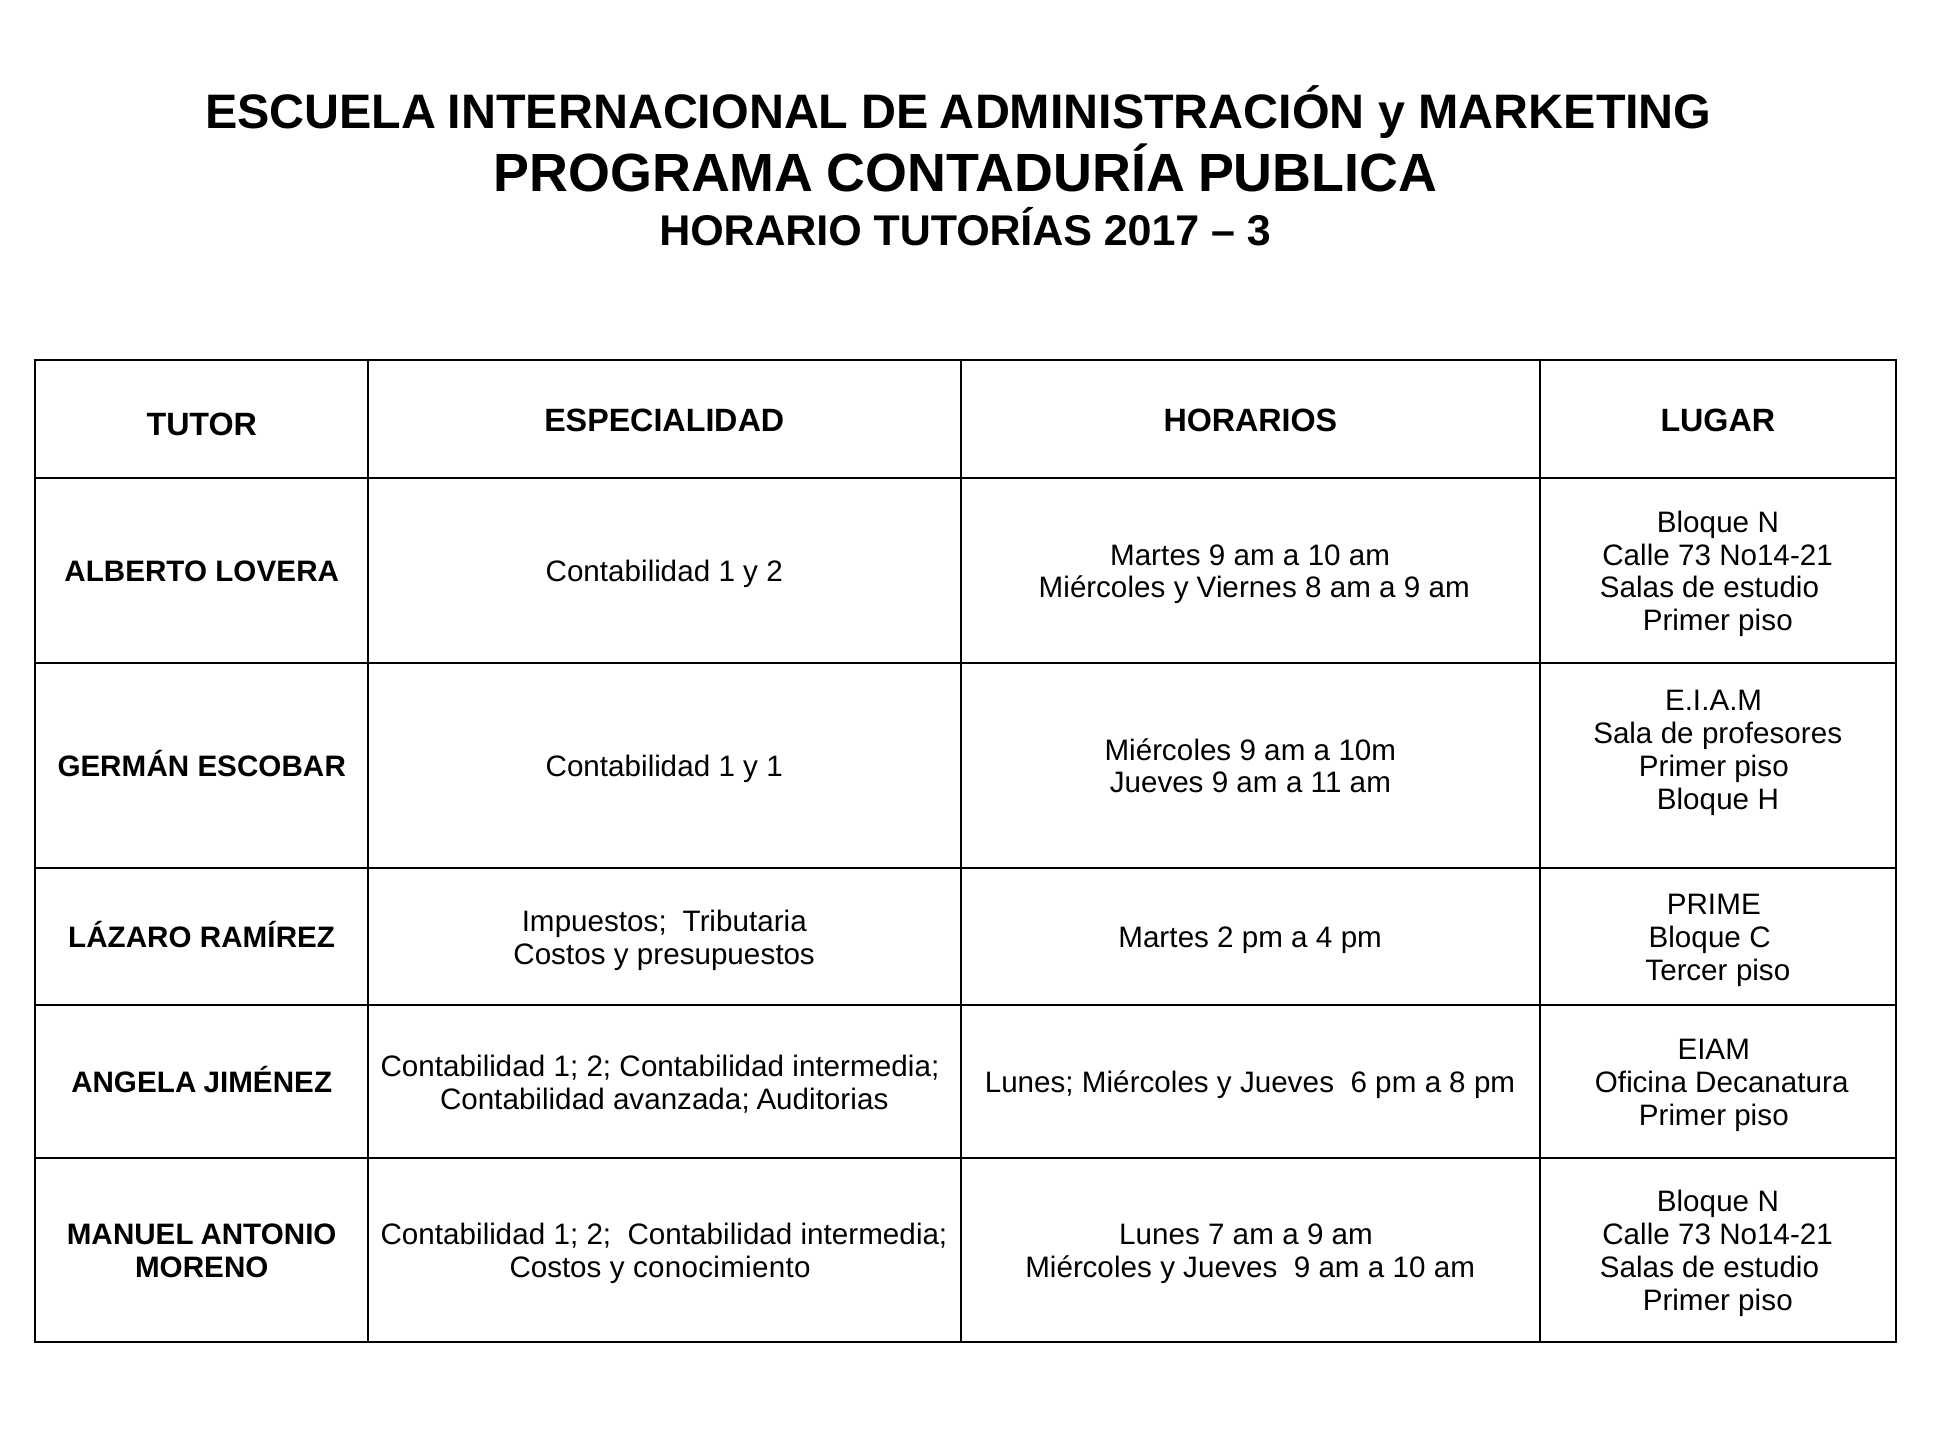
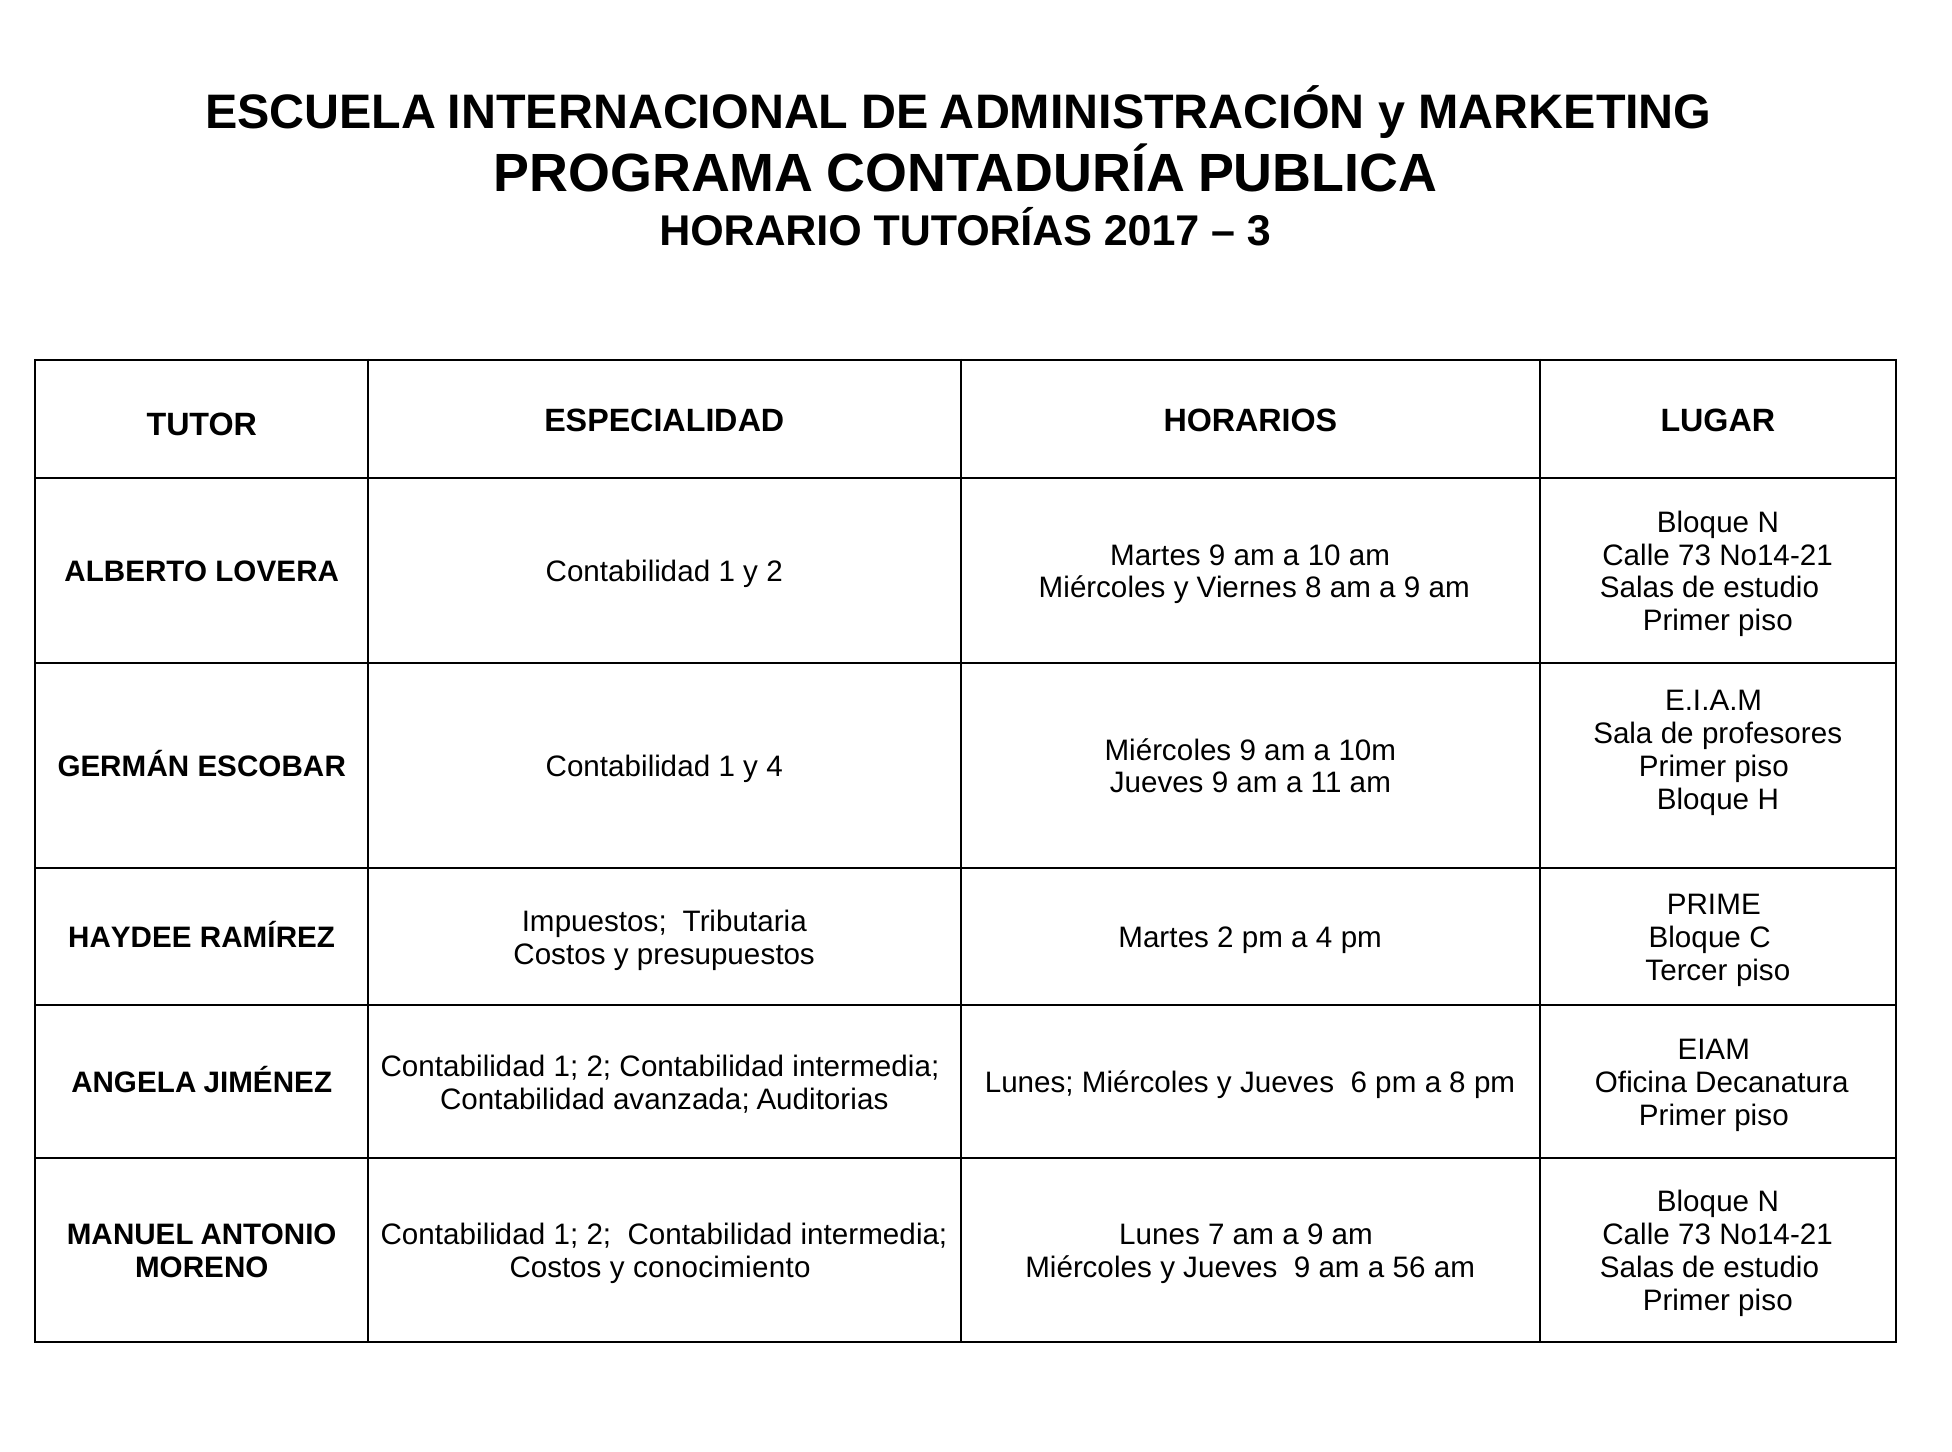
y 1: 1 -> 4 (775, 767)
LÁZARO: LÁZARO -> HAYDEE (130, 938)
10: 10 -> 56 (1409, 1268)
